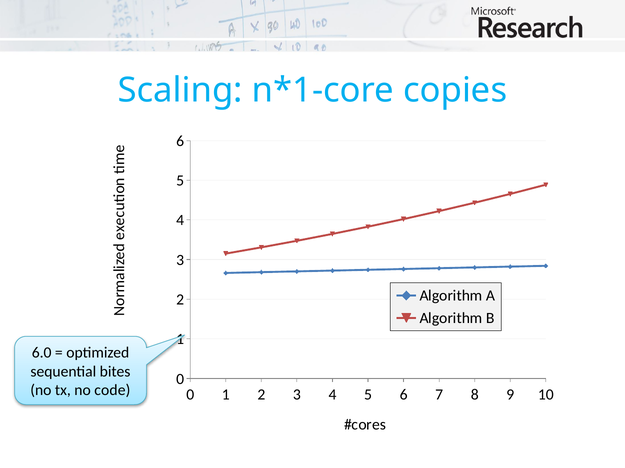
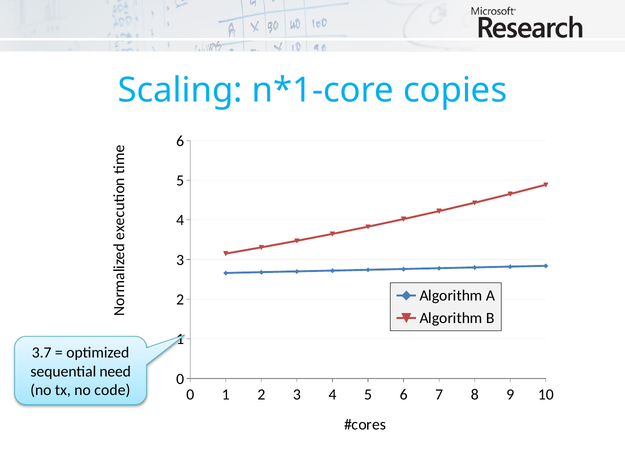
6.0: 6.0 -> 3.7 (42, 353)
bites: bites -> need (115, 372)
